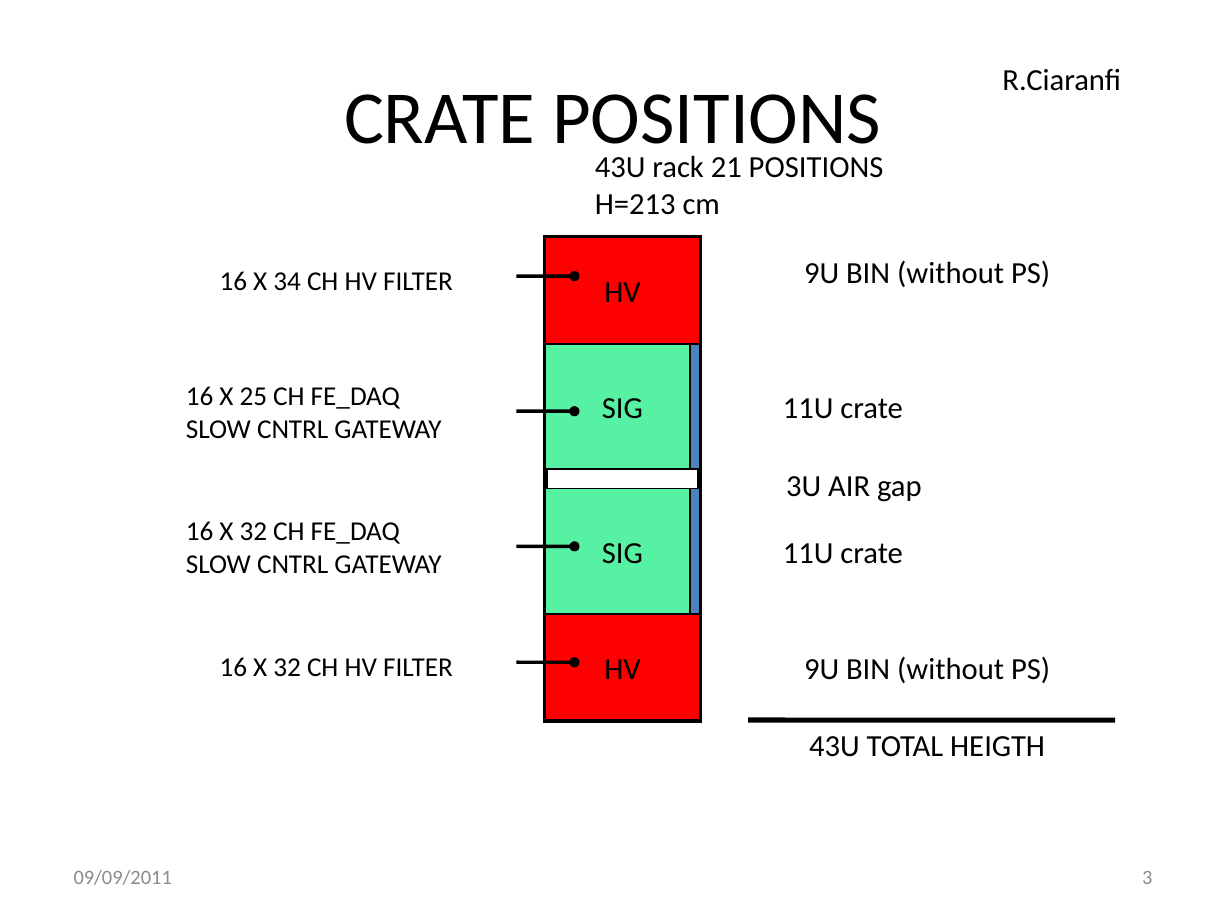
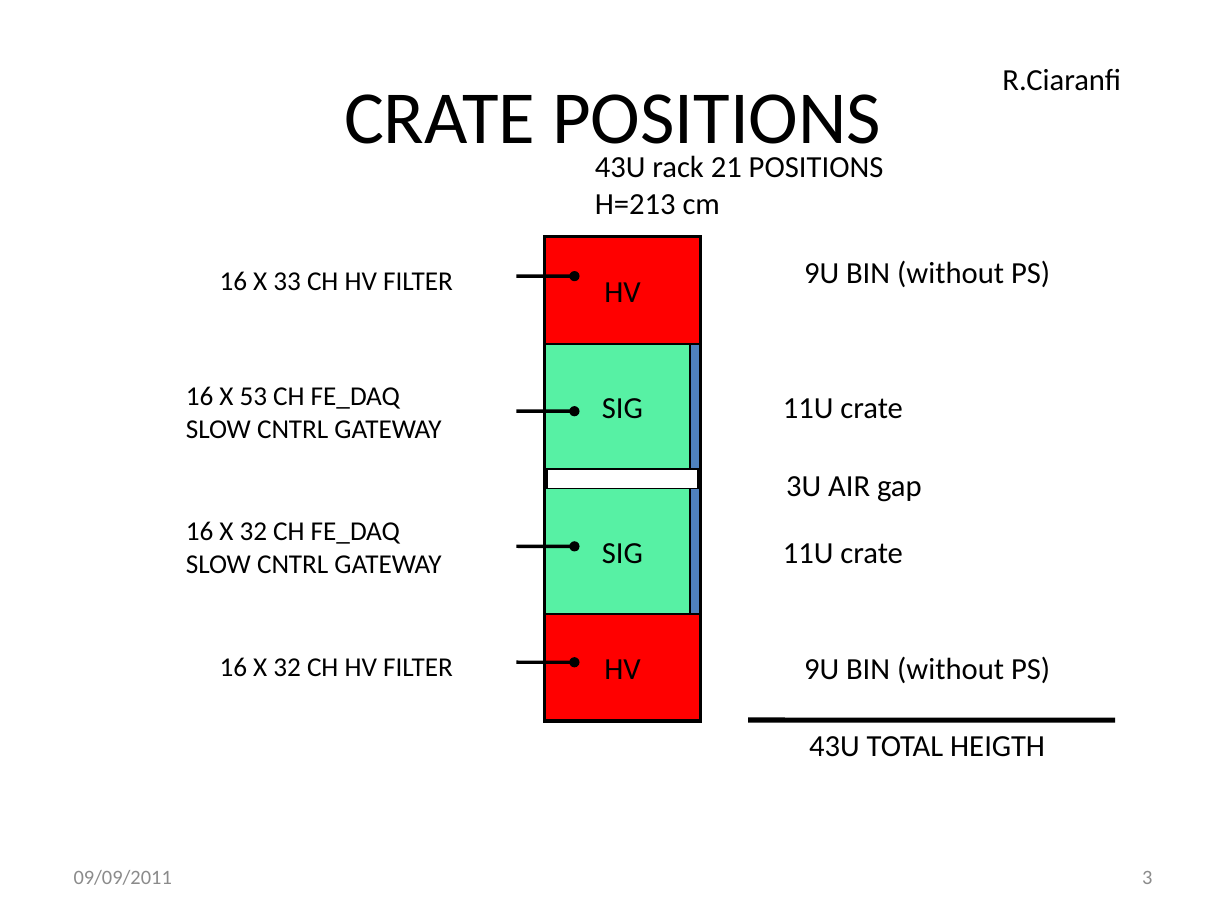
34: 34 -> 33 (287, 281)
25: 25 -> 53 (253, 397)
